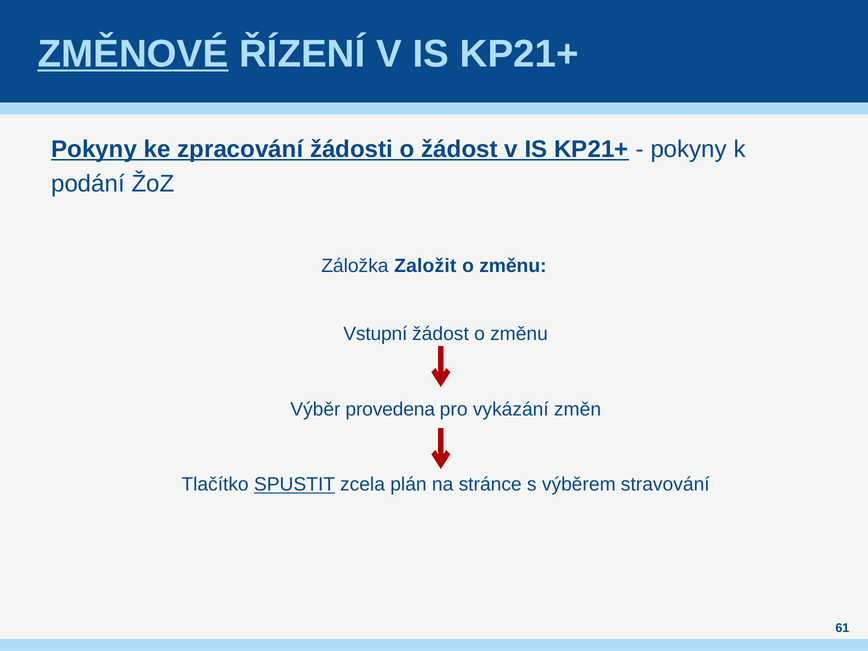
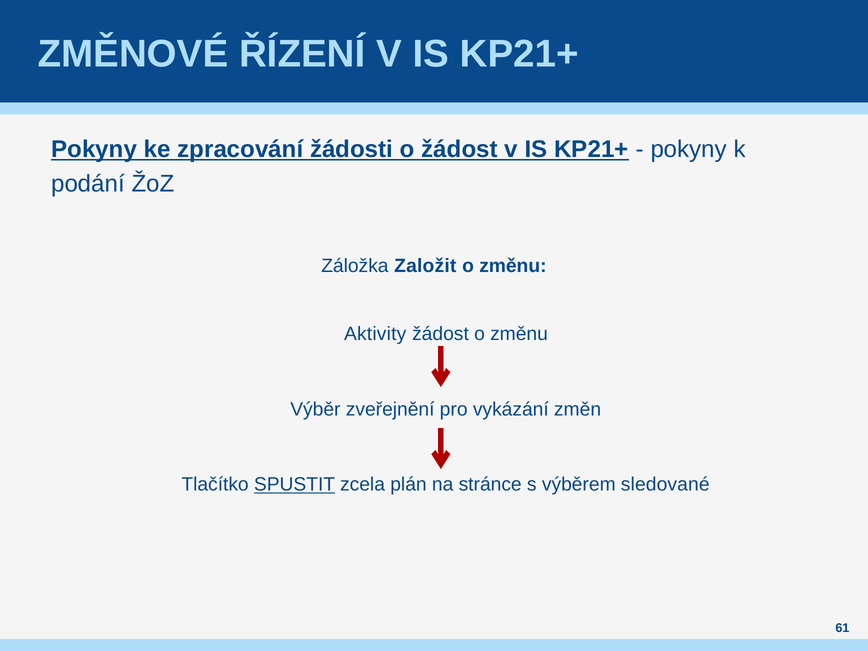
ZMĚNOVÉ underline: present -> none (133, 54)
Vstupní: Vstupní -> Aktivity (375, 334)
provedena: provedena -> zveřejnění (390, 409)
stravování: stravování -> sledované (665, 485)
